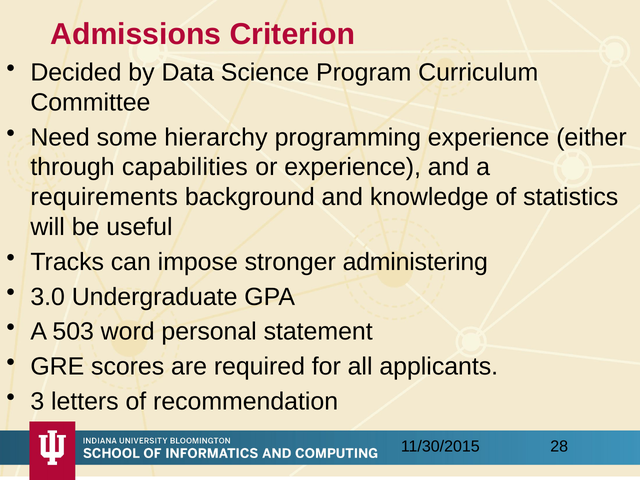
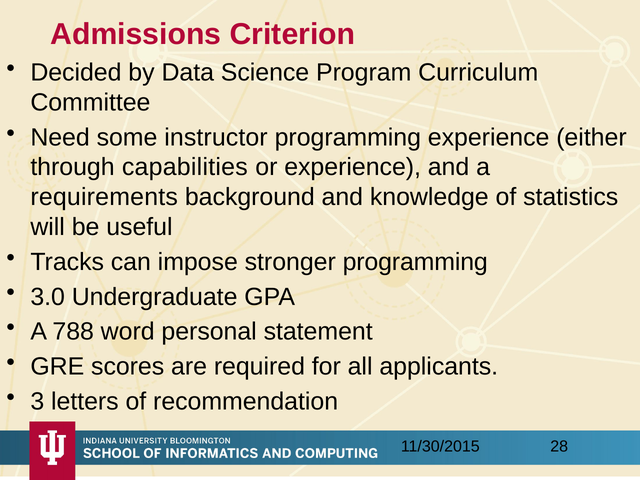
hierarchy: hierarchy -> instructor (216, 137)
stronger administering: administering -> programming (415, 262)
503: 503 -> 788 (73, 332)
